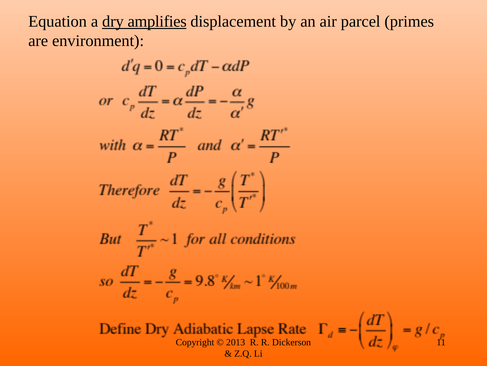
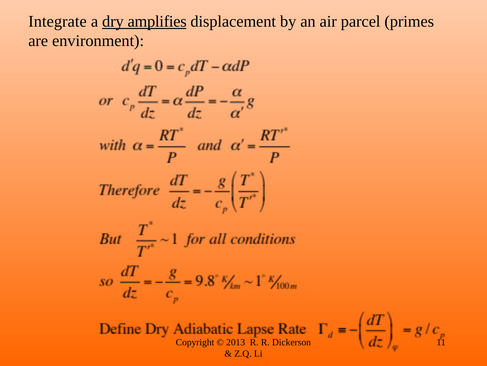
Equation: Equation -> Integrate (58, 21)
